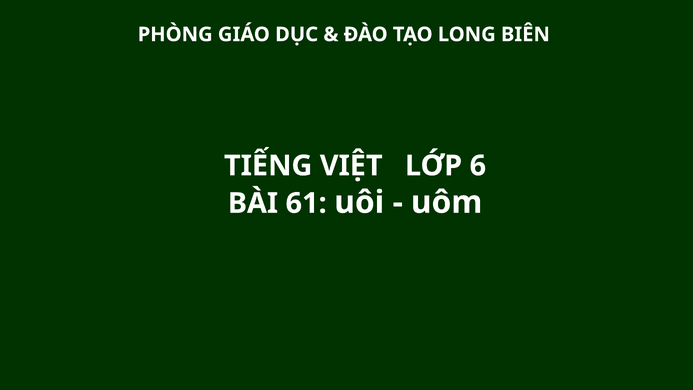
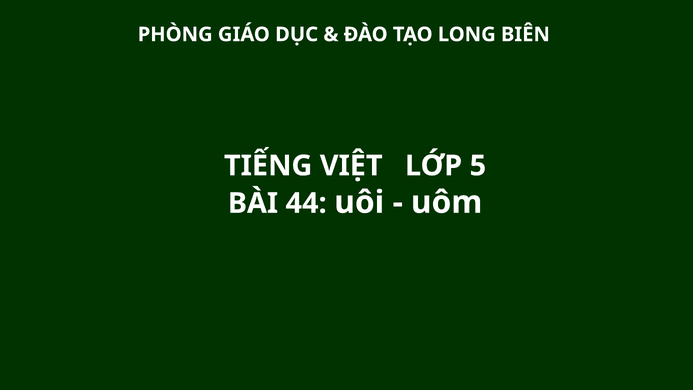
6: 6 -> 5 (478, 166)
61: 61 -> 44 (306, 203)
